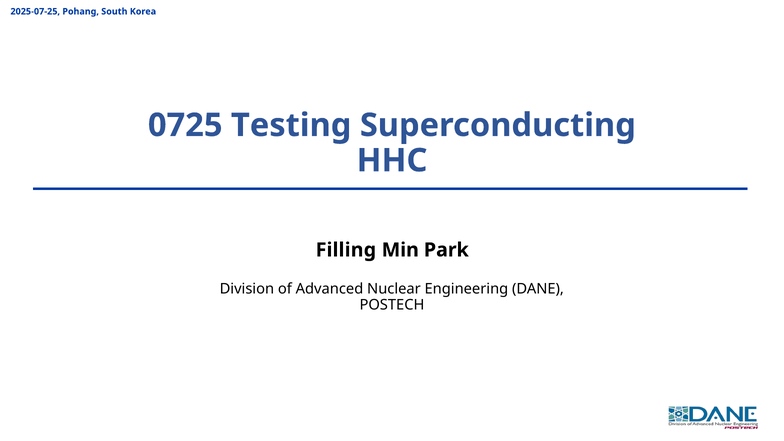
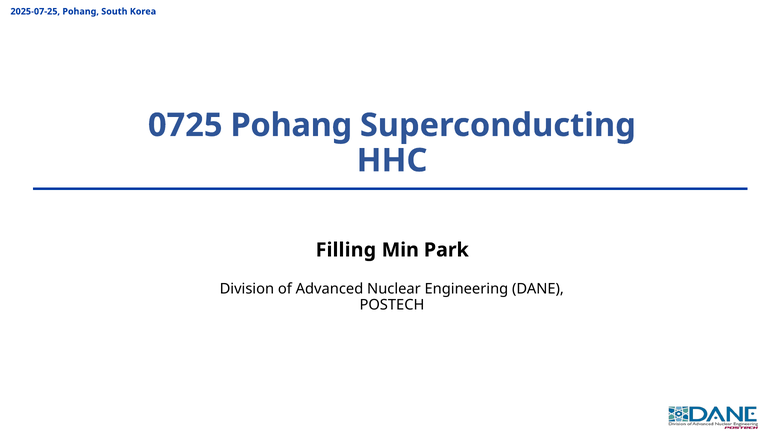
0725 Testing: Testing -> Pohang (291, 125)
